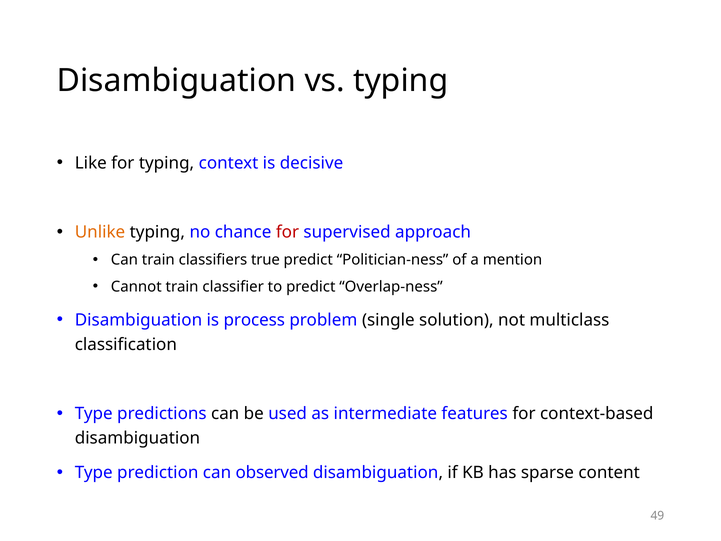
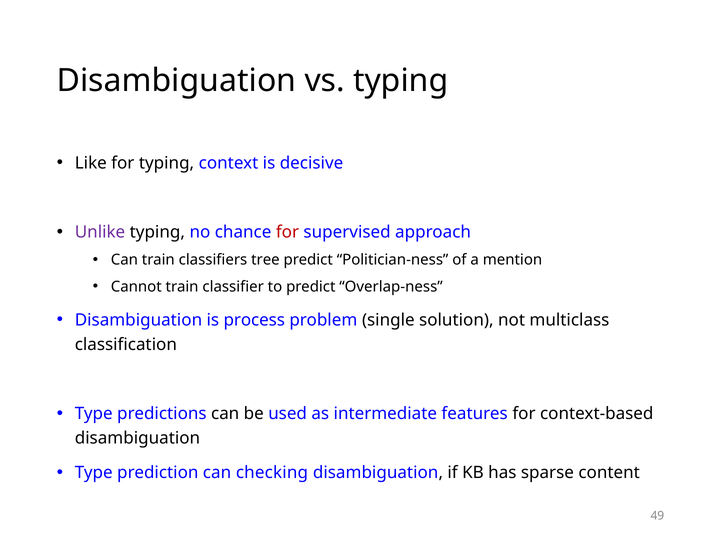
Unlike colour: orange -> purple (100, 232)
true: true -> tree (265, 260)
observed: observed -> checking (272, 473)
